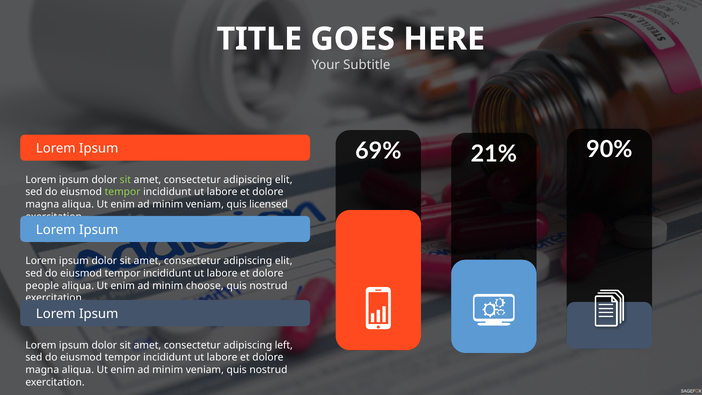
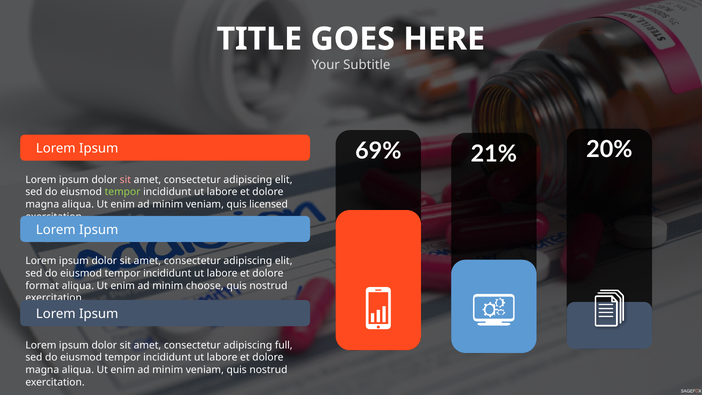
90%: 90% -> 20% (609, 150)
sit colour: light green -> pink (125, 180)
people: people -> format (42, 286)
left: left -> full (284, 345)
